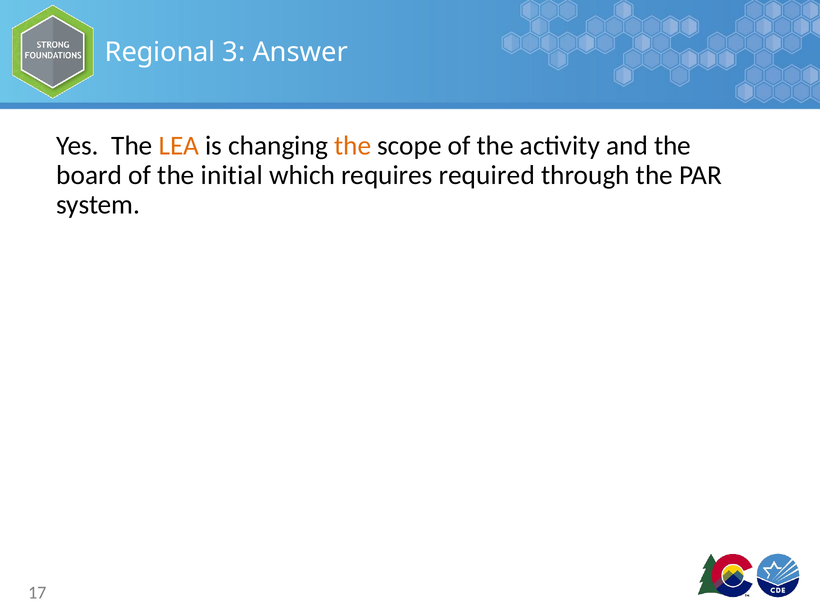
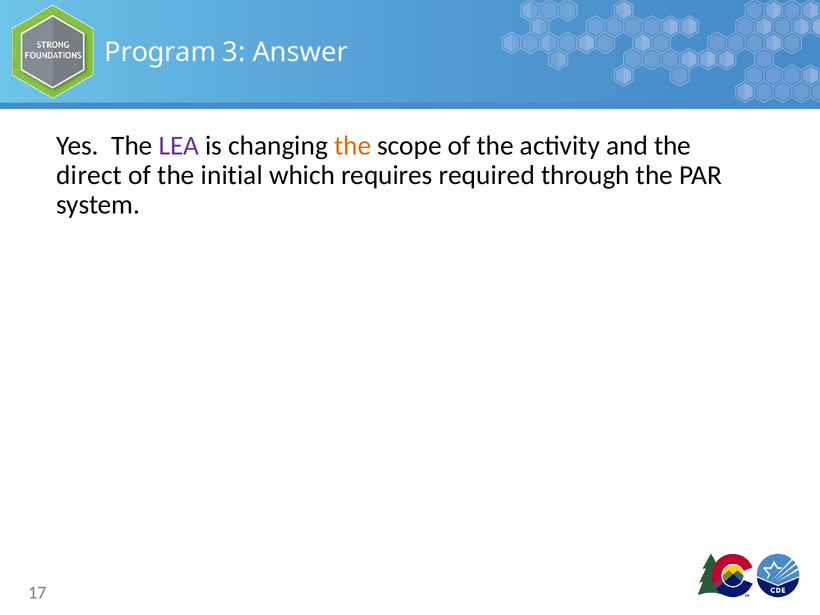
Regional: Regional -> Program (160, 52)
LEA colour: orange -> purple (179, 146)
board: board -> direct (89, 175)
